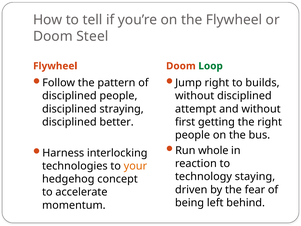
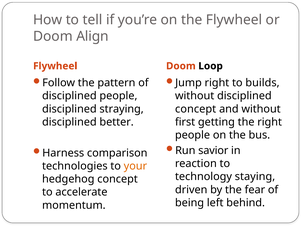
Steel: Steel -> Align (93, 36)
Loop colour: green -> black (211, 66)
attempt: attempt -> concept (196, 109)
whole: whole -> savior (213, 150)
interlocking: interlocking -> comparison (117, 153)
